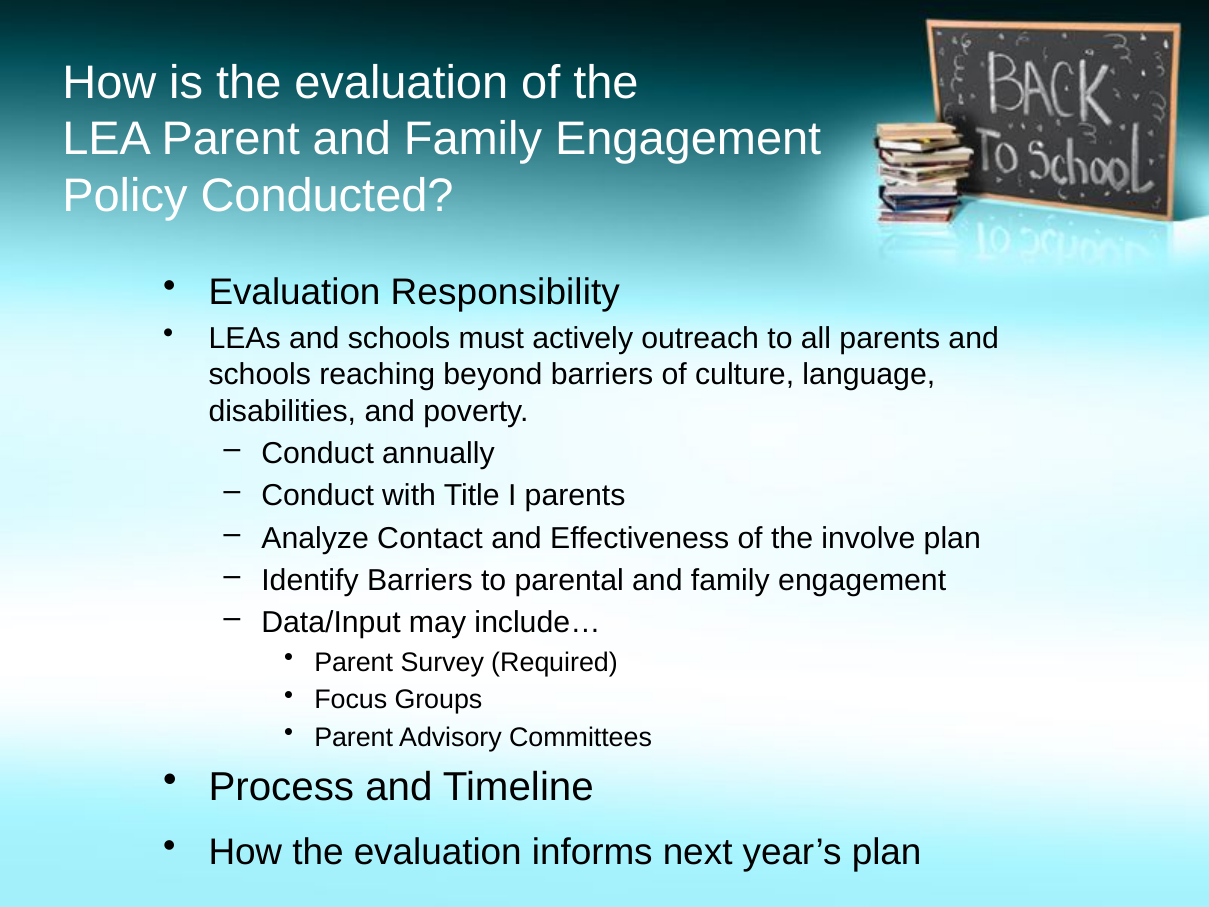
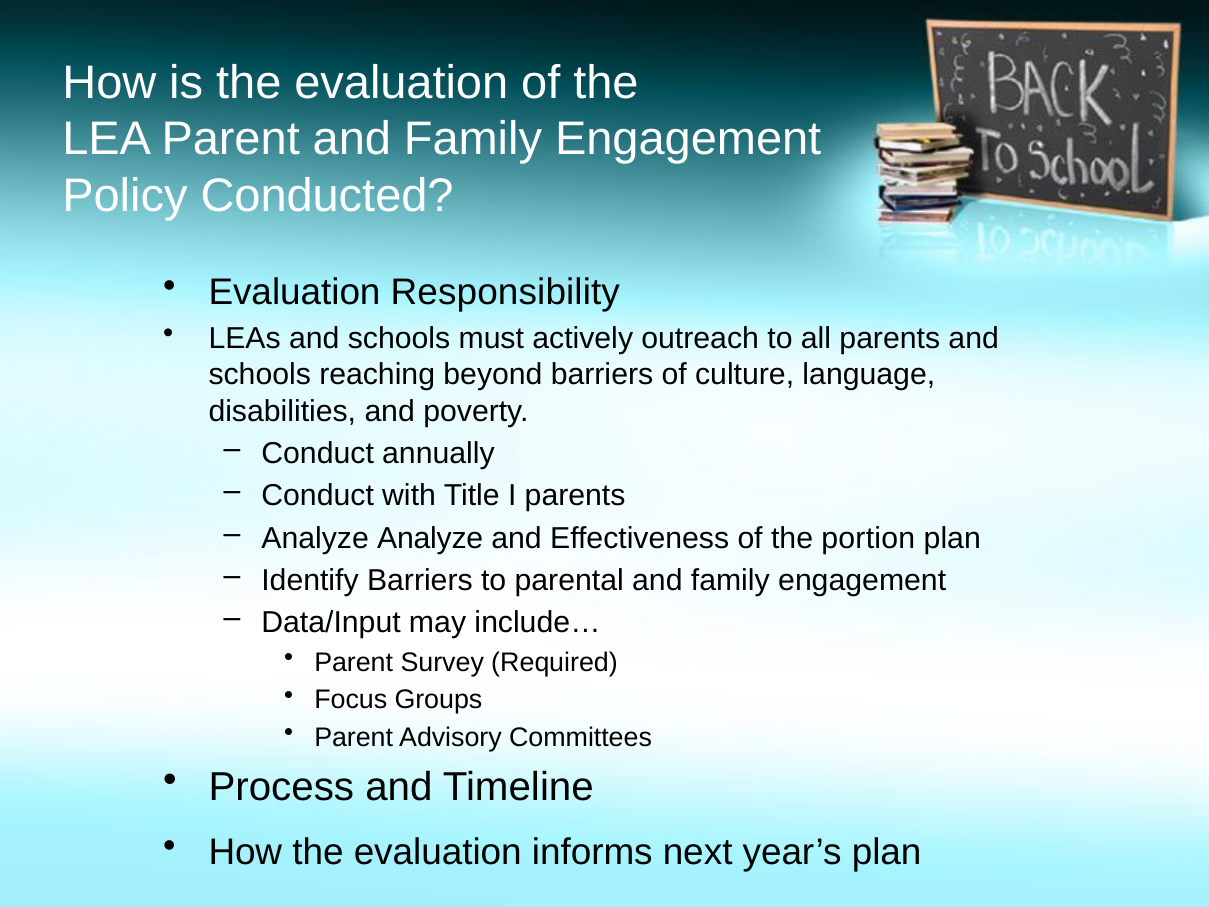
Analyze Contact: Contact -> Analyze (430, 538)
involve: involve -> portion (868, 538)
